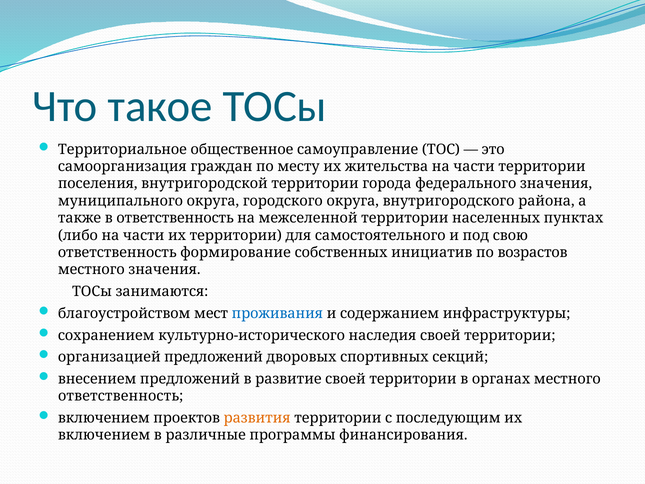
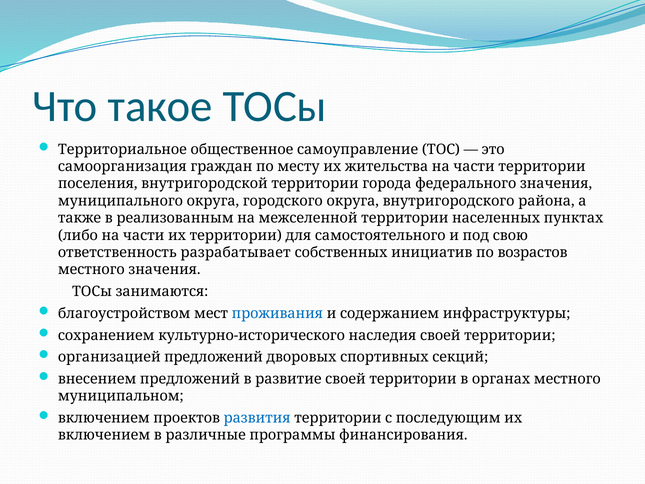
в ответственность: ответственность -> реализованным (175, 218)
формирование: формирование -> разрабатывает (236, 252)
ответственность: ответственность -> муниципальном (121, 396)
развития colour: orange -> blue (257, 418)
